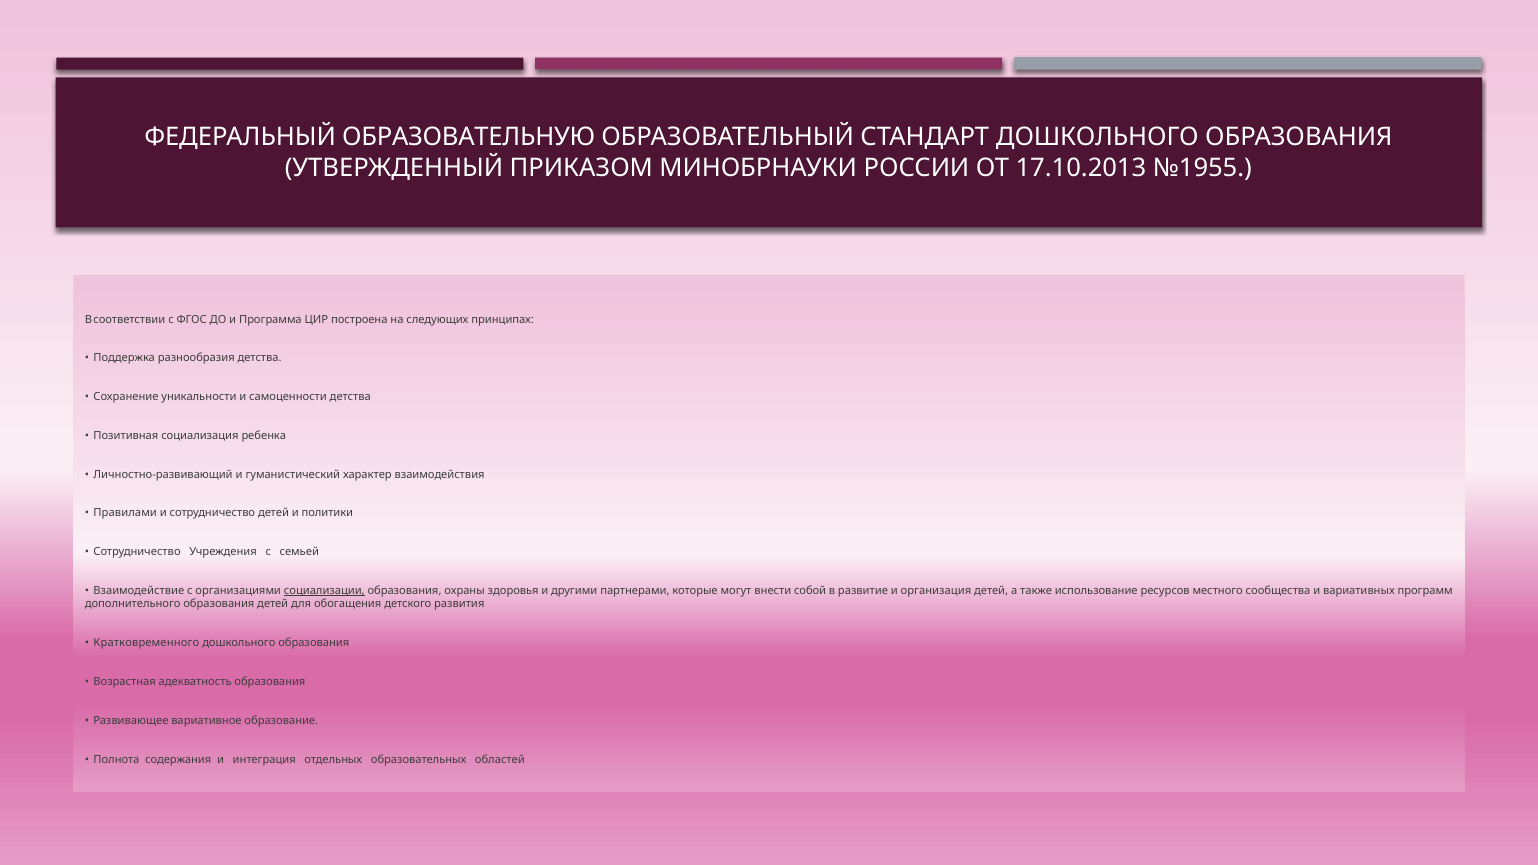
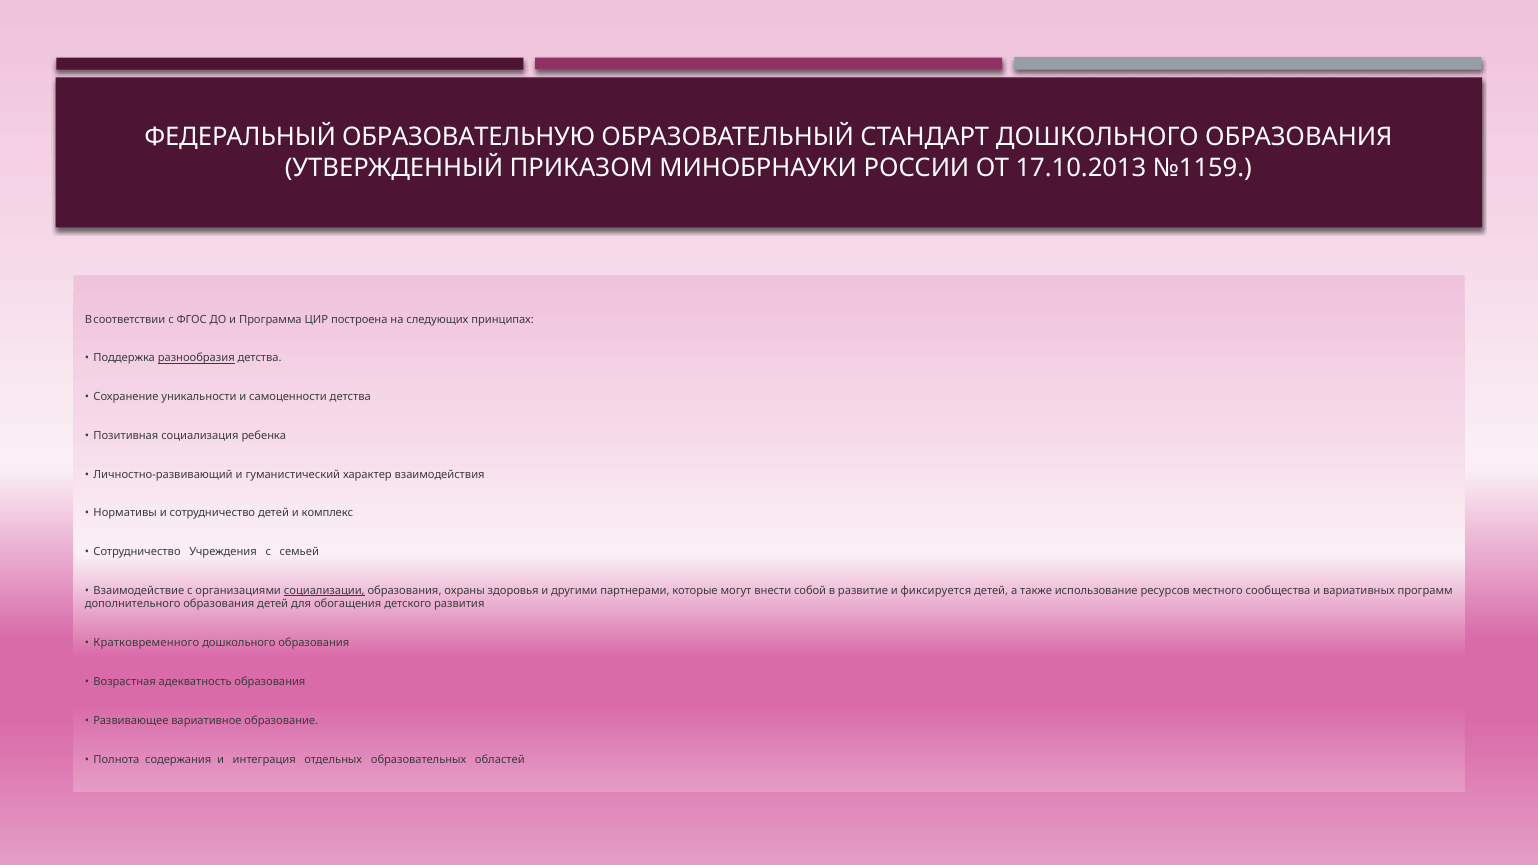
№1955: №1955 -> №1159 (1202, 168)
разнообразия underline: none -> present (196, 358)
Правилами: Правилами -> Нормативы (125, 513)
политики: политики -> комплекс (327, 513)
организация: организация -> фиксируется (936, 591)
